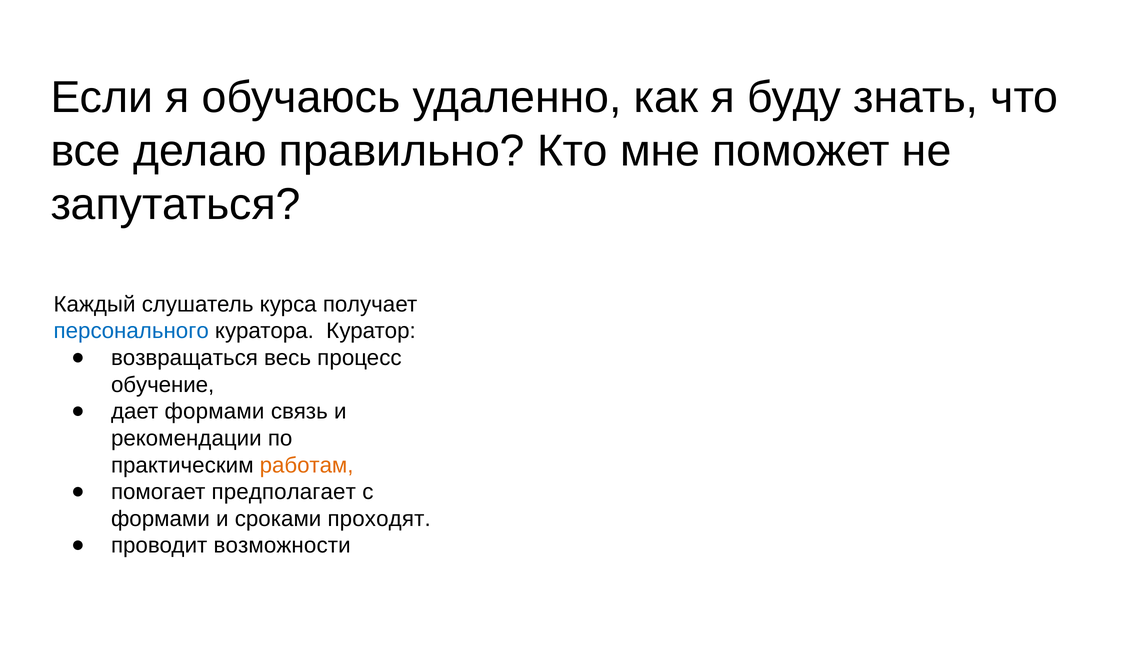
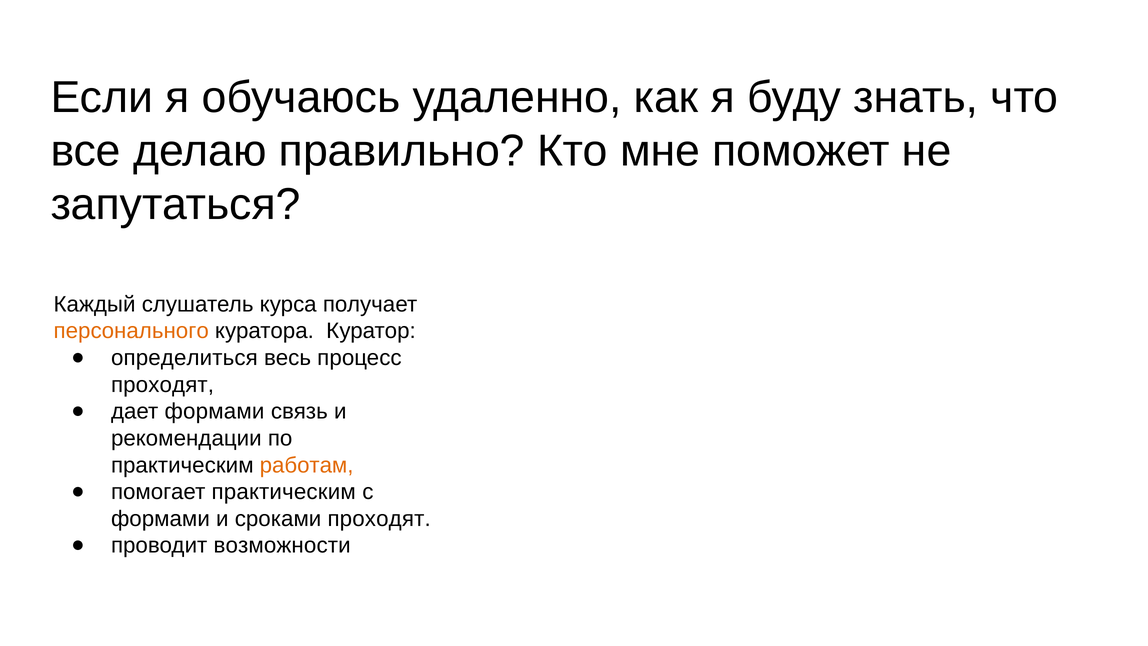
персонального colour: blue -> orange (131, 331)
возвращаться: возвращаться -> определиться (184, 358)
обучение: обучение -> проходят (163, 385)
помогает предполагает: предполагает -> практическим (284, 492)
